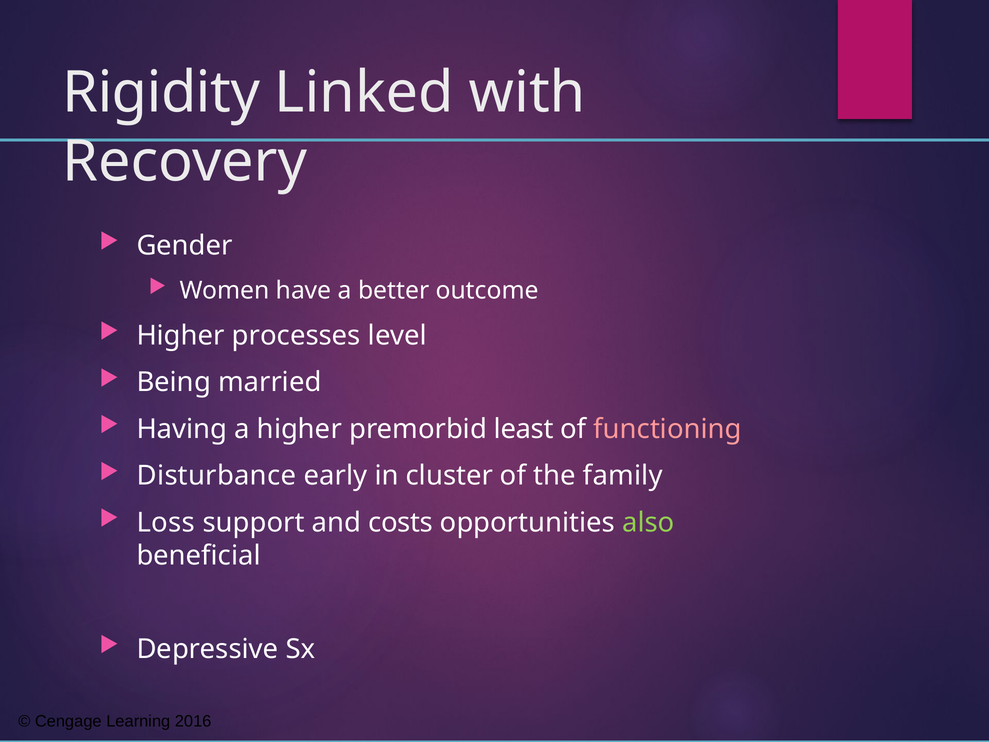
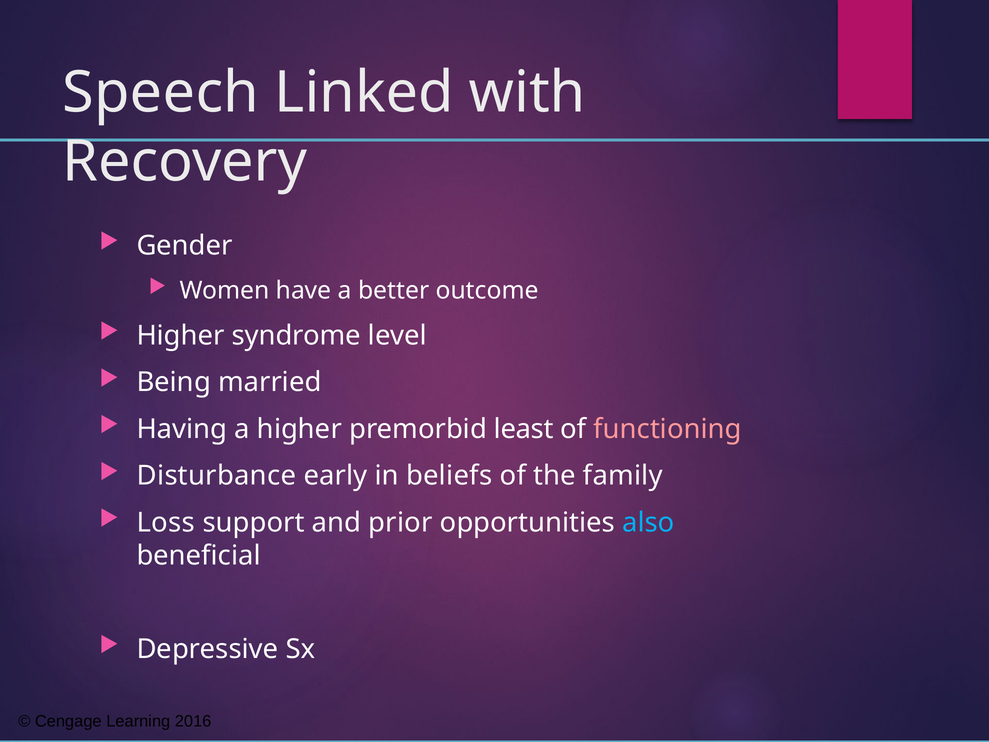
Rigidity: Rigidity -> Speech (161, 93)
processes: processes -> syndrome (296, 336)
cluster: cluster -> beliefs (449, 476)
costs: costs -> prior (400, 522)
also colour: light green -> light blue (648, 522)
